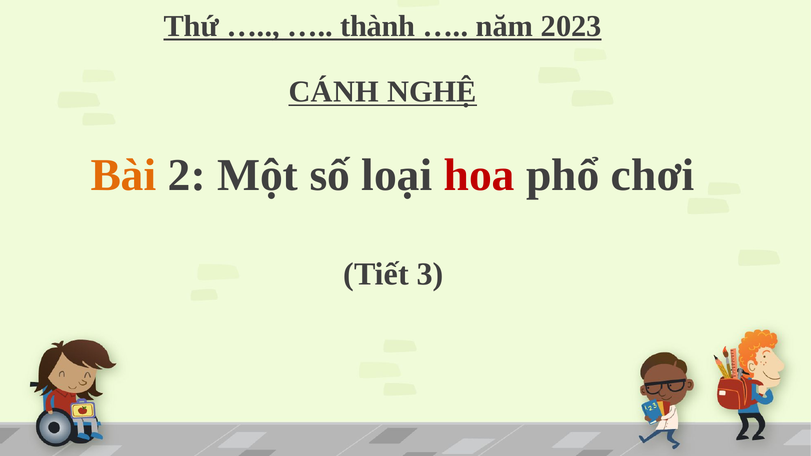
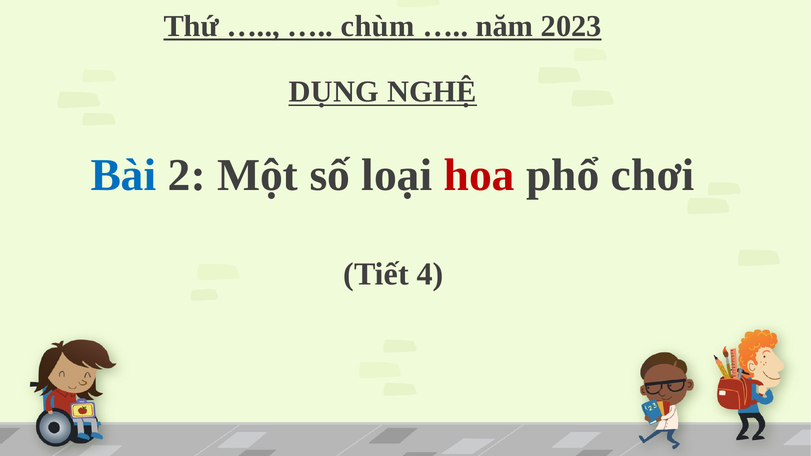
thành: thành -> chùm (378, 26)
CÁNH: CÁNH -> DỤNG (334, 92)
Bài colour: orange -> blue (123, 175)
3: 3 -> 4 (430, 274)
